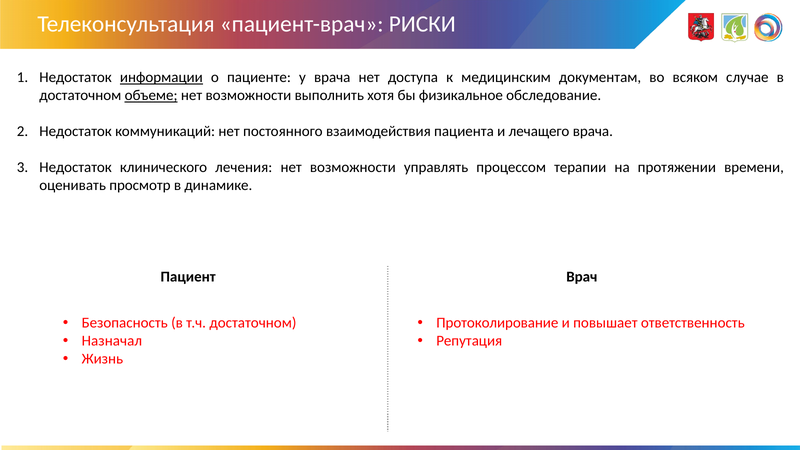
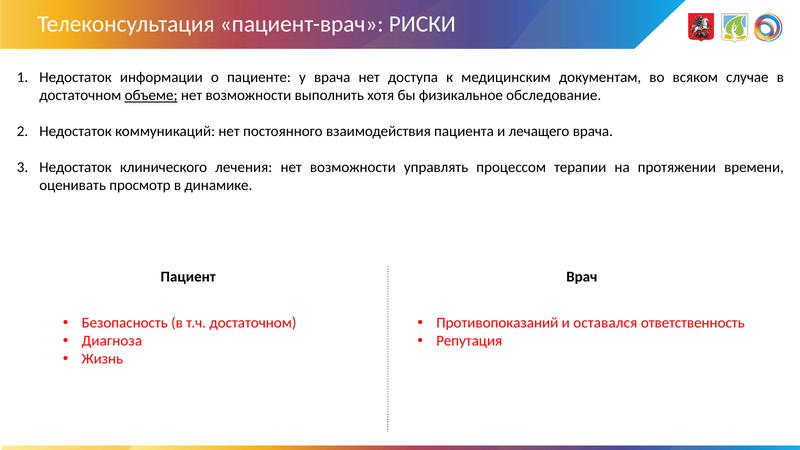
информации underline: present -> none (161, 77)
Протоколирование: Протоколирование -> Противопоказаний (497, 323)
повышает: повышает -> оставался (605, 323)
Назначал: Назначал -> Диагноза (112, 341)
